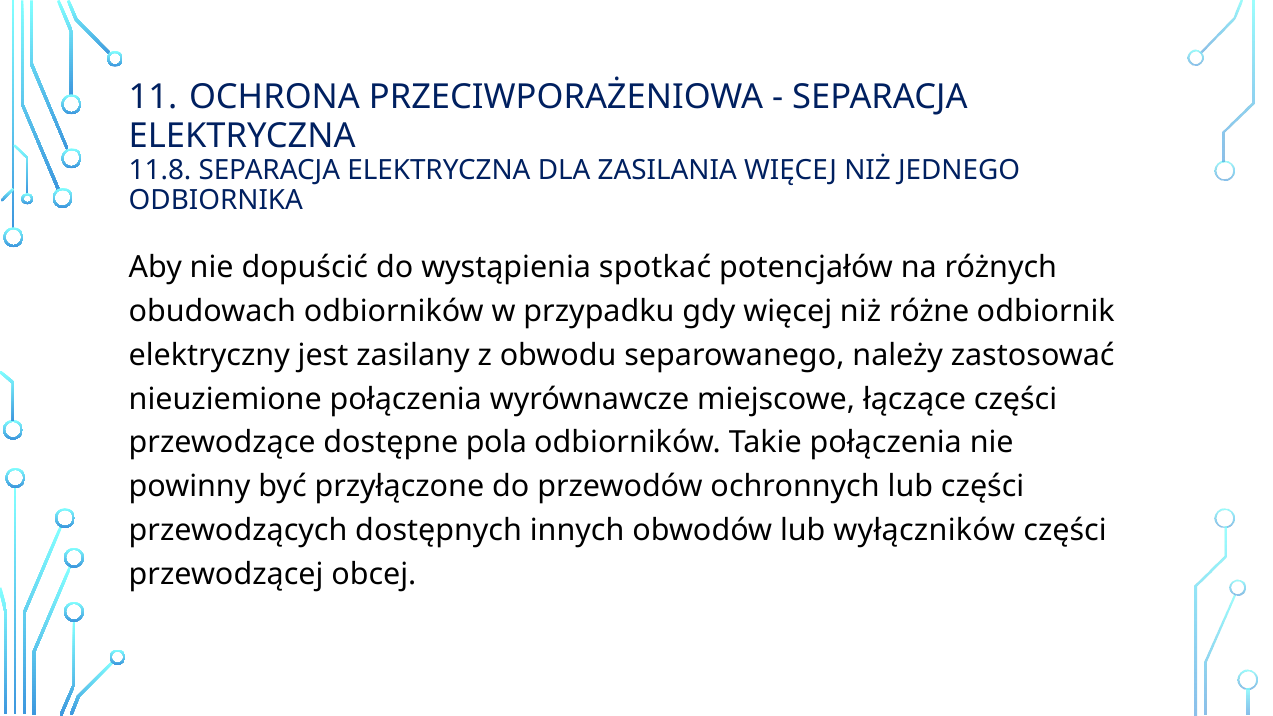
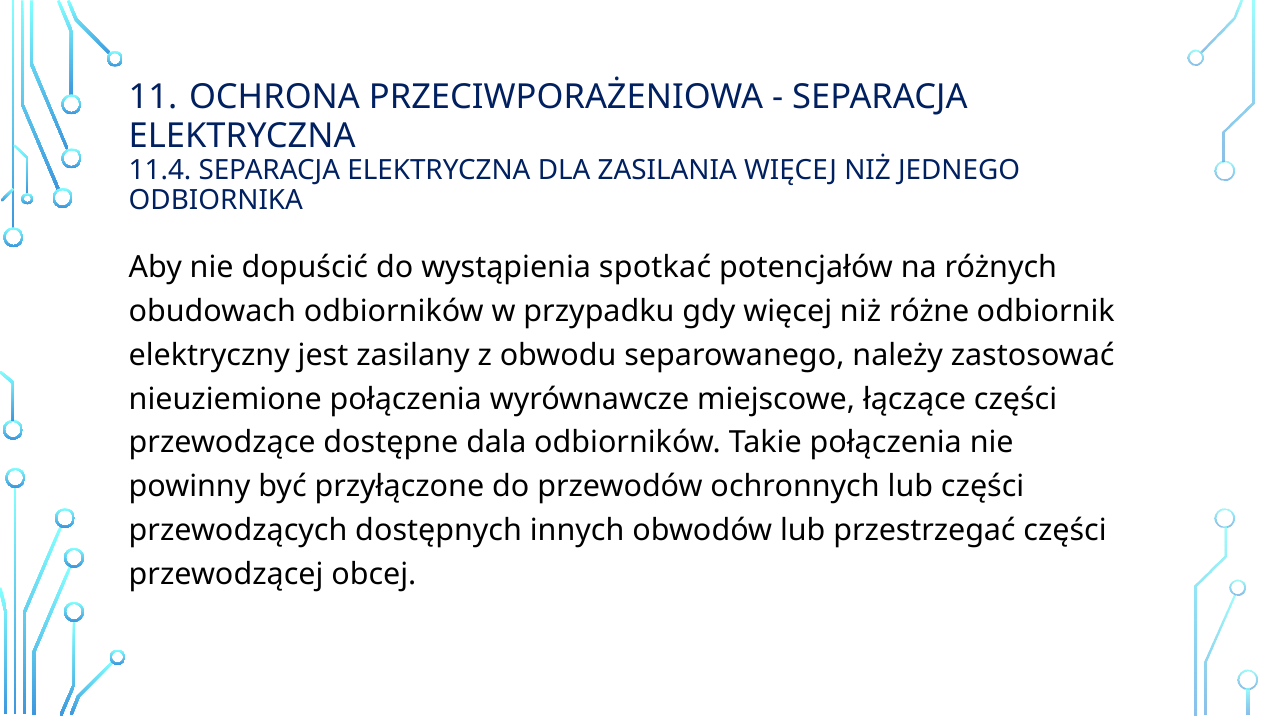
11.8: 11.8 -> 11.4 (160, 170)
pola: pola -> dala (496, 443)
wyłączników: wyłączników -> przestrzegać (924, 531)
